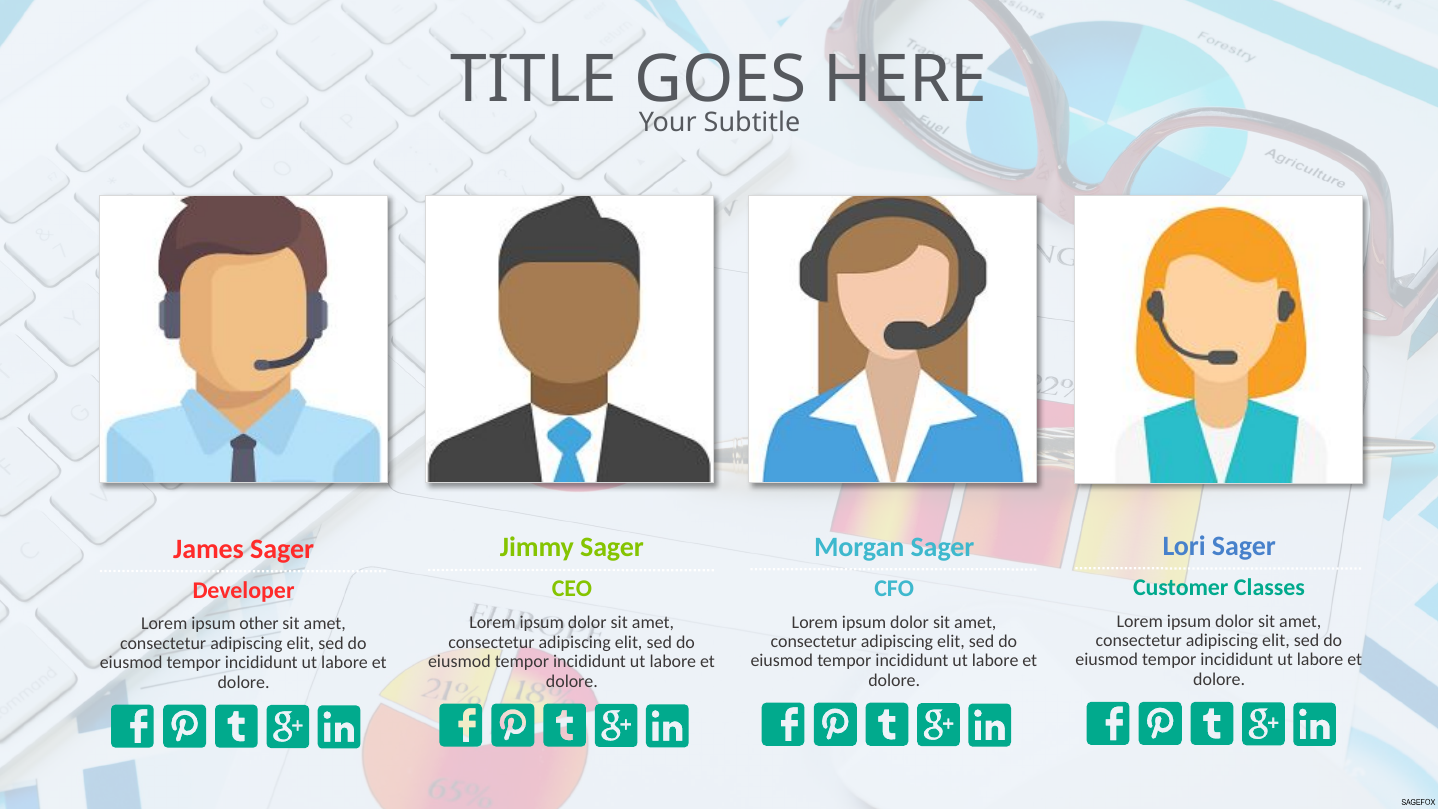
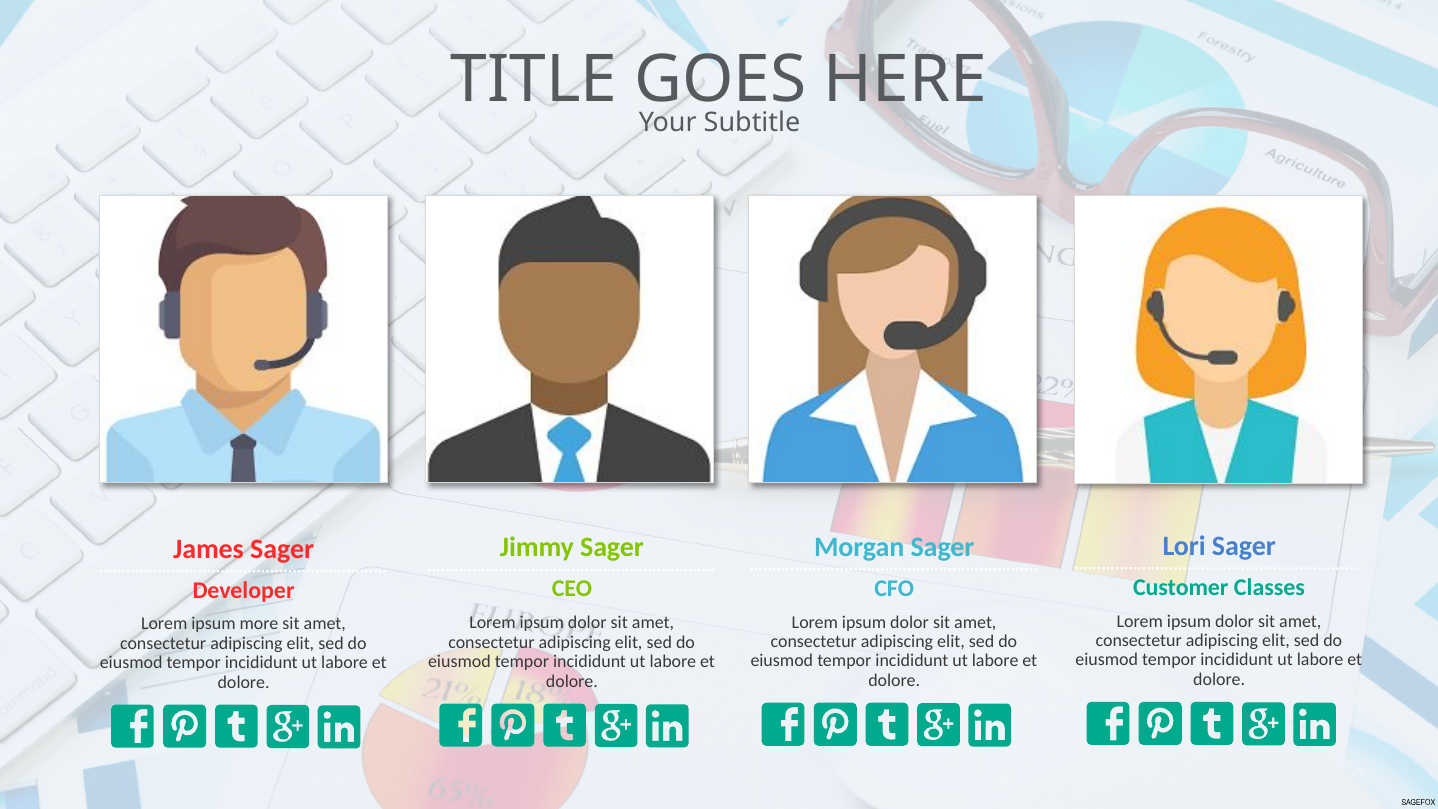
other: other -> more (259, 624)
